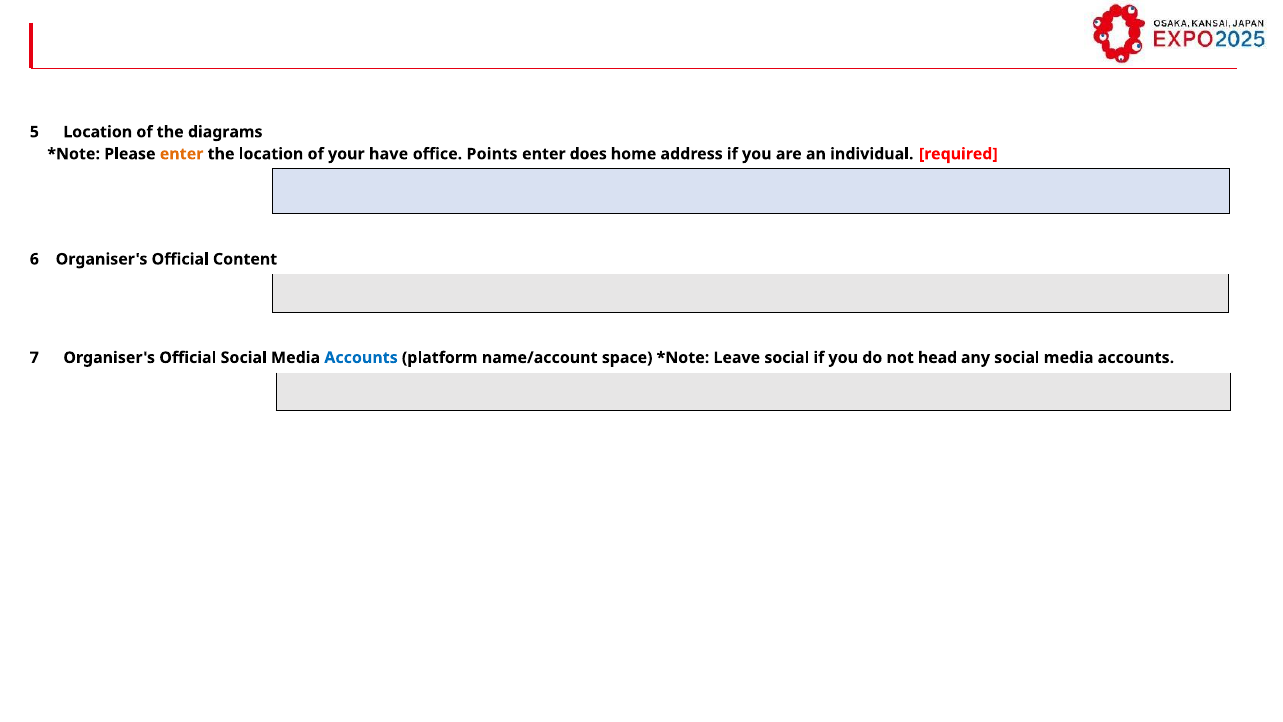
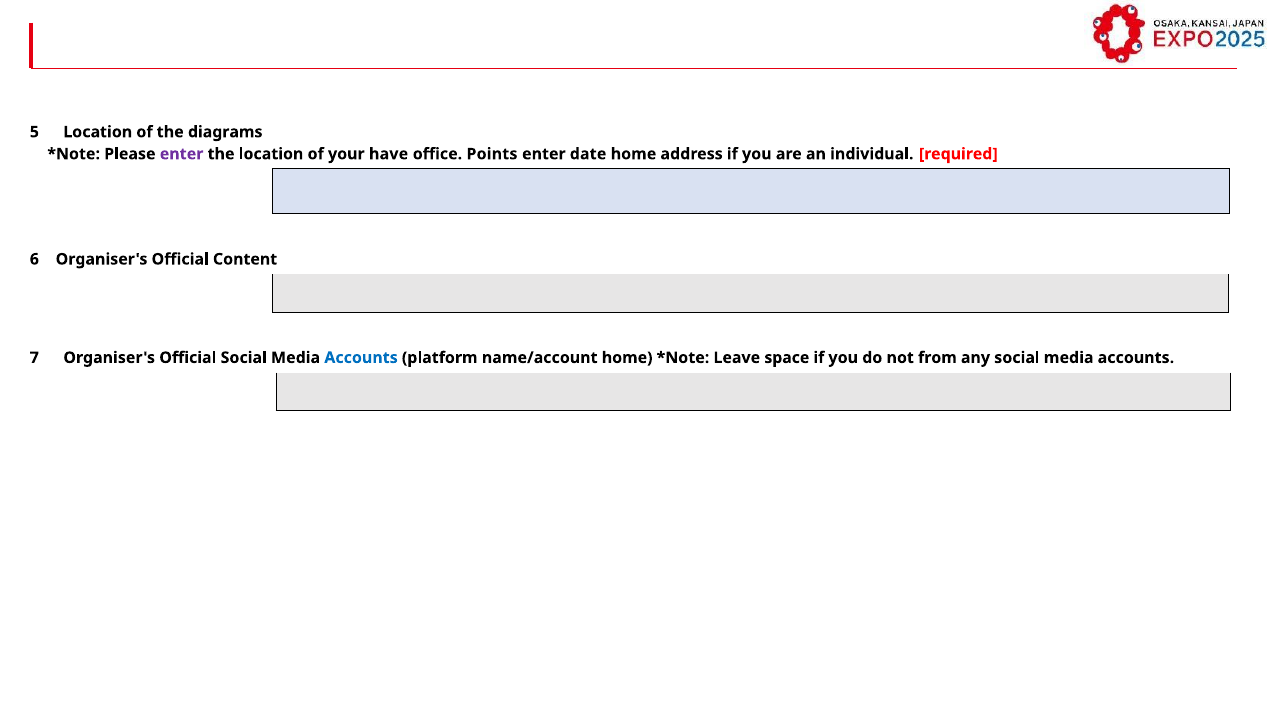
enter colour: orange -> purple (182, 154)
does: does -> date (588, 154)
name/account space: space -> home (627, 358)
Leave social: social -> space (787, 358)
head: head -> from (937, 358)
